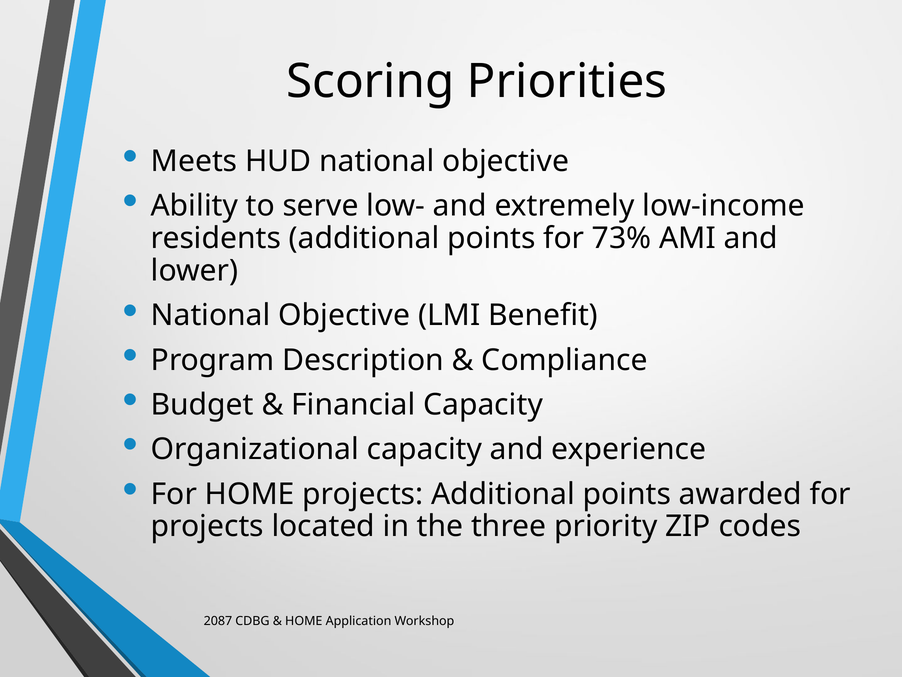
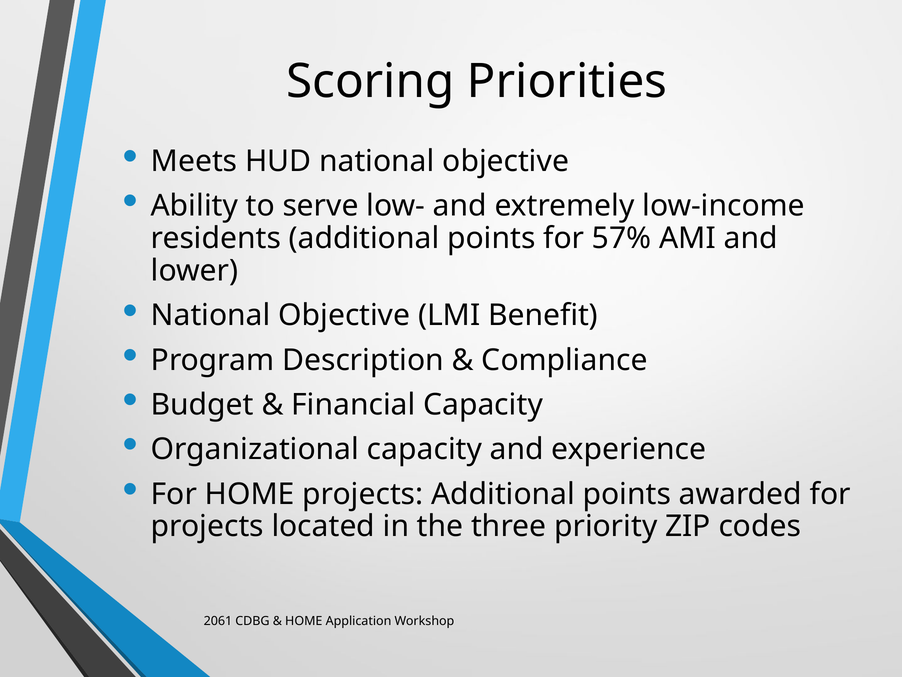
73%: 73% -> 57% (622, 238)
2087: 2087 -> 2061 (218, 620)
